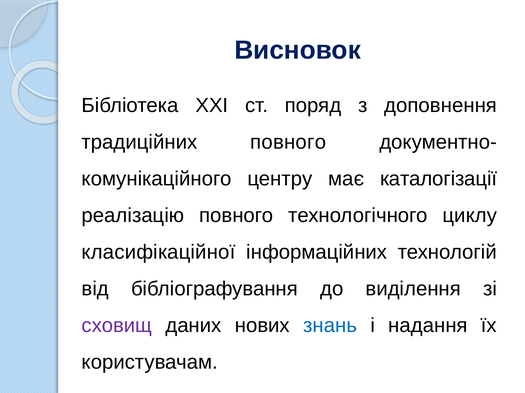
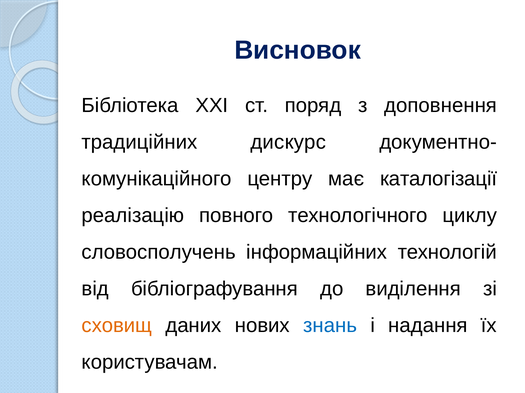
традиційних повного: повного -> дискурс (288, 142)
класифікаційної: класифікаційної -> словосполучень (159, 253)
сховищ colour: purple -> orange (117, 326)
